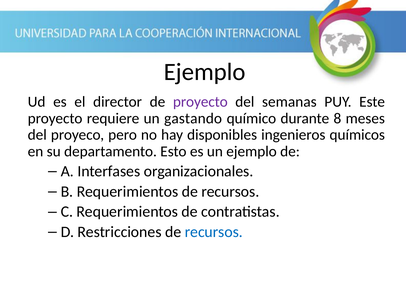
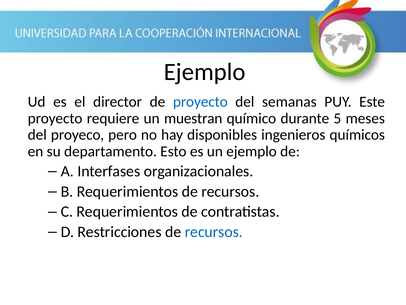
proyecto colour: purple -> blue (200, 102)
gastando: gastando -> muestran (193, 118)
8: 8 -> 5 (337, 118)
